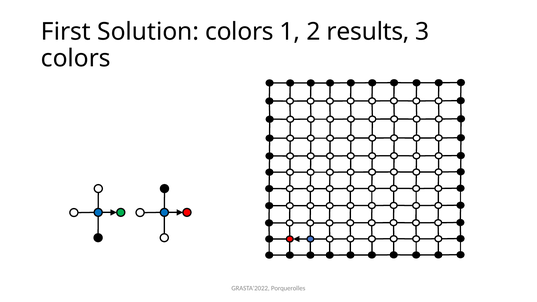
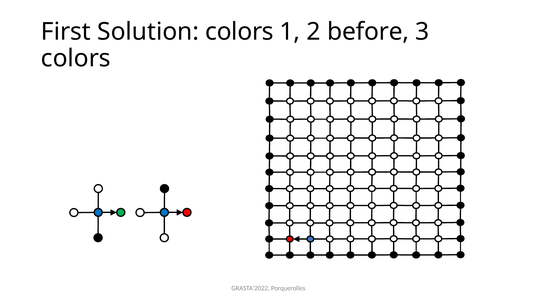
results: results -> before (368, 32)
